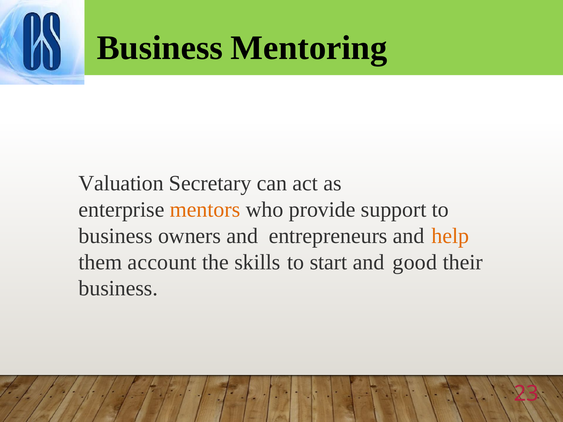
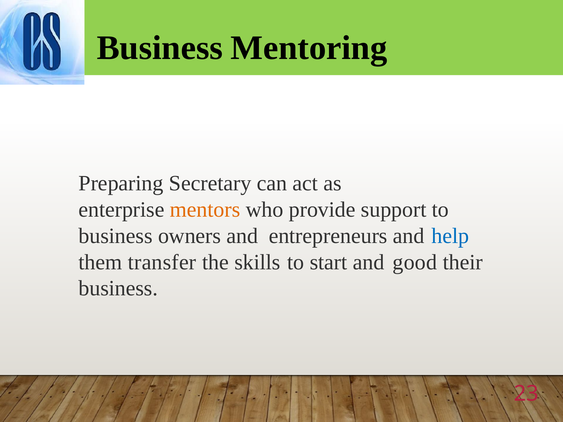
Valuation: Valuation -> Preparing (121, 183)
help colour: orange -> blue (450, 236)
account: account -> transfer (162, 262)
